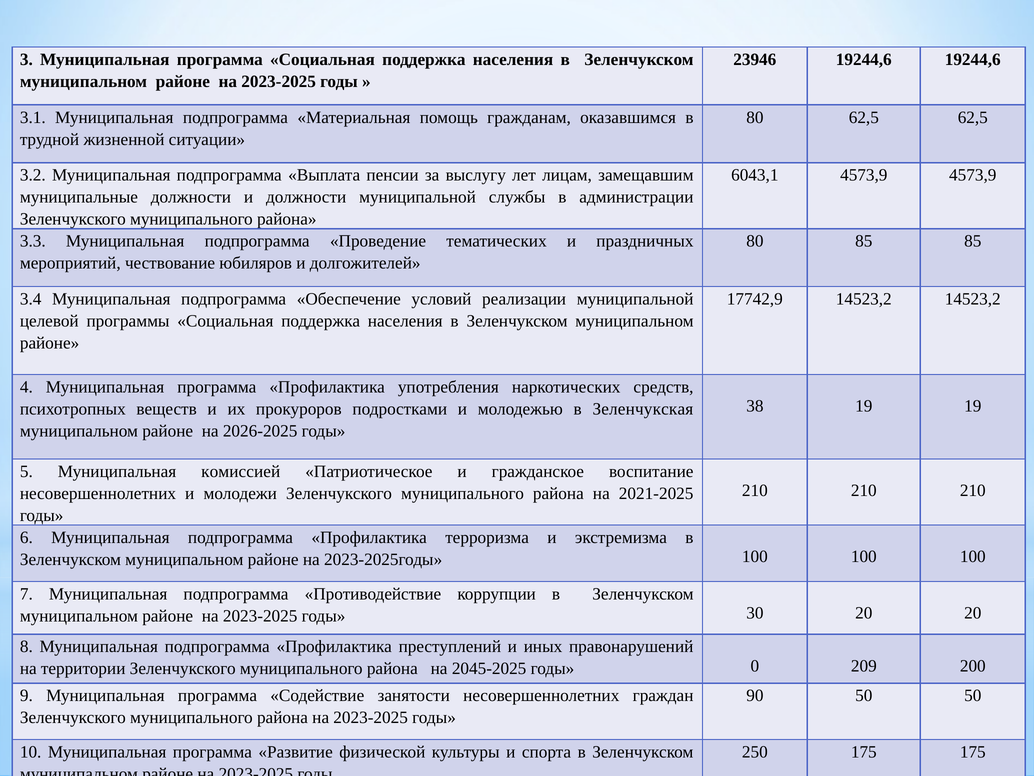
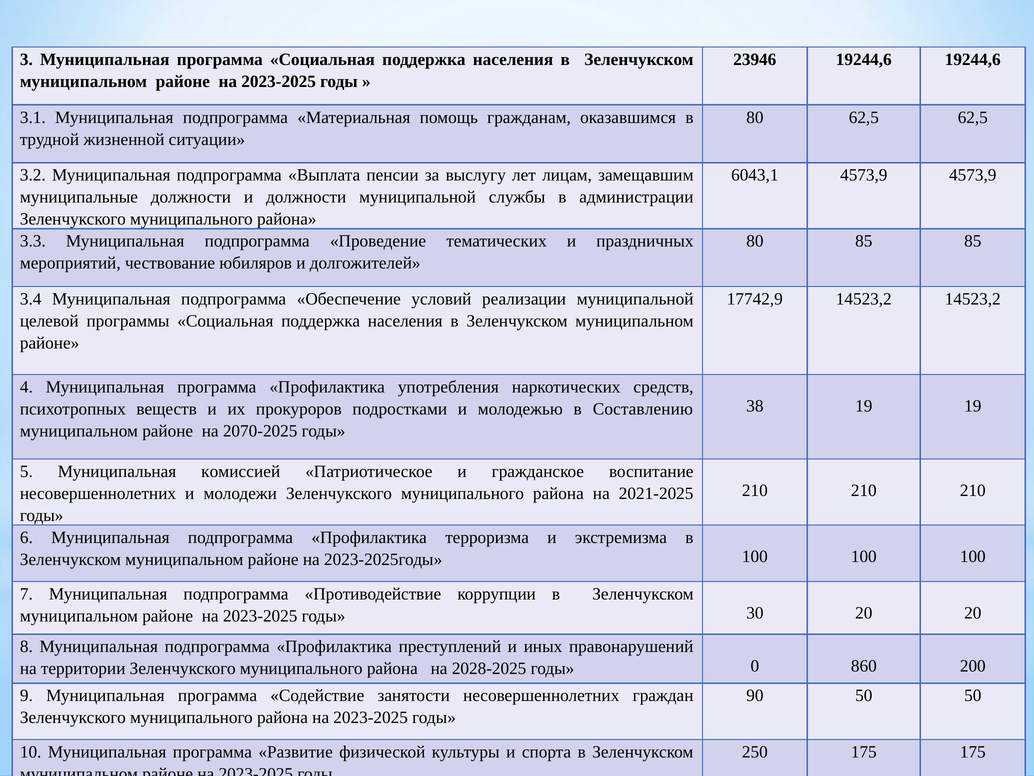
Зеленчукская: Зеленчукская -> Составлению (643, 409)
2026-2025: 2026-2025 -> 2070-2025 (260, 431)
2045-2025: 2045-2025 -> 2028-2025 (489, 668)
209: 209 -> 860 (864, 666)
